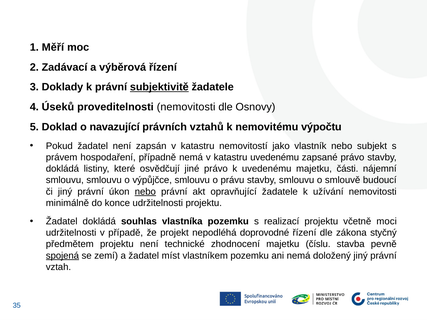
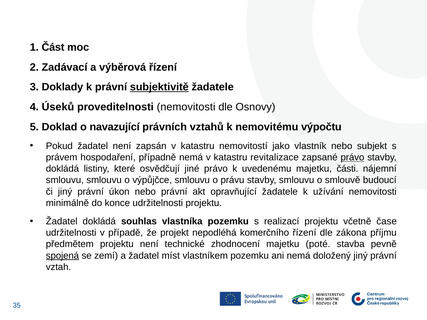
Měří: Měří -> Část (53, 47)
katastru uvedenému: uvedenému -> revitalizace (275, 158)
právo underline: none -> present (352, 158)
nebo underline: present -> none (145, 192)
moci: moci -> čase (387, 222)
doprovodné: doprovodné -> komerčního (265, 233)
styčný: styčný -> příjmu (383, 233)
číslu: číslu -> poté (318, 244)
